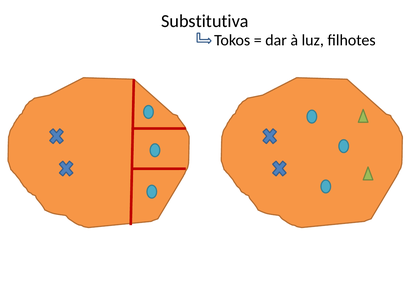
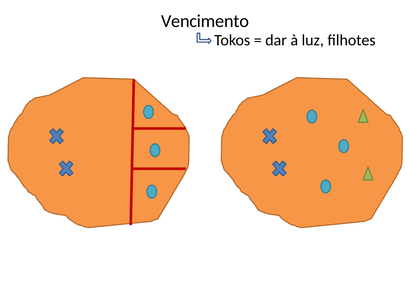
Substitutiva: Substitutiva -> Vencimento (205, 21)
